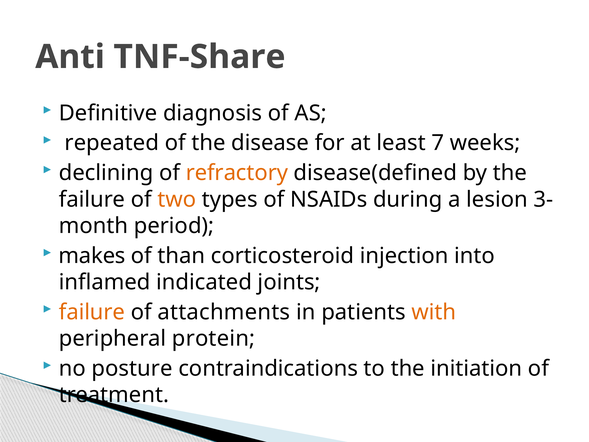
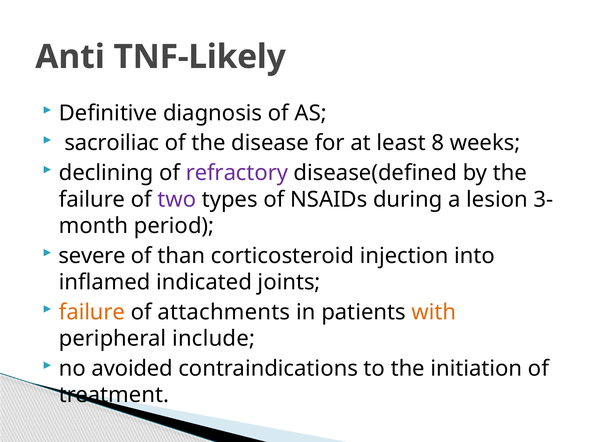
TNF-Share: TNF-Share -> TNF-Likely (200, 57)
repeated: repeated -> sacroiliac (112, 143)
7: 7 -> 8 (438, 143)
refractory colour: orange -> purple (237, 173)
two colour: orange -> purple (177, 199)
makes: makes -> severe (92, 256)
protein: protein -> include (214, 338)
posture: posture -> avoided (132, 368)
